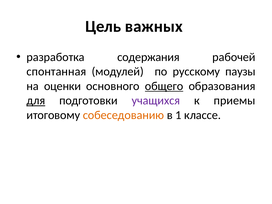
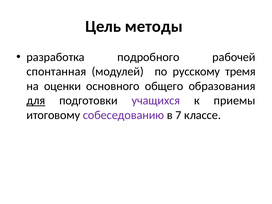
важных: важных -> методы (154, 26)
содержания: содержания -> подробного (148, 57)
паузы: паузы -> тремя (241, 72)
общего underline: present -> none (164, 86)
собеседованию colour: orange -> purple (123, 115)
1: 1 -> 7 (178, 115)
